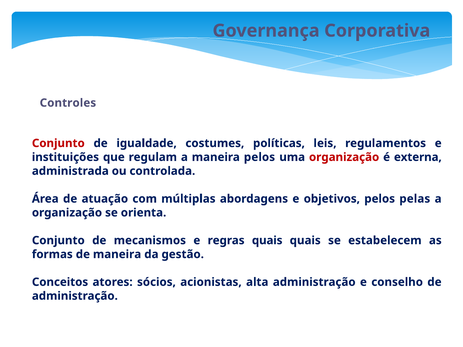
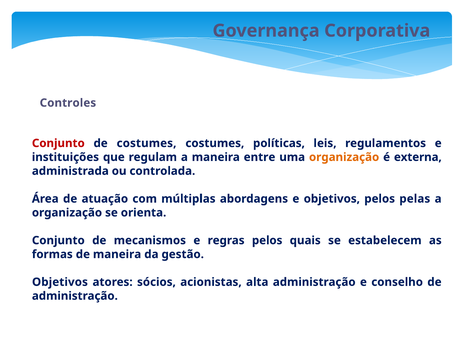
de igualdade: igualdade -> costumes (147, 143)
maneira pelos: pelos -> entre (260, 157)
organização colour: red -> orange (344, 157)
regras quais: quais -> pelos (267, 241)
Conceitos: Conceitos -> Objetivos (60, 282)
